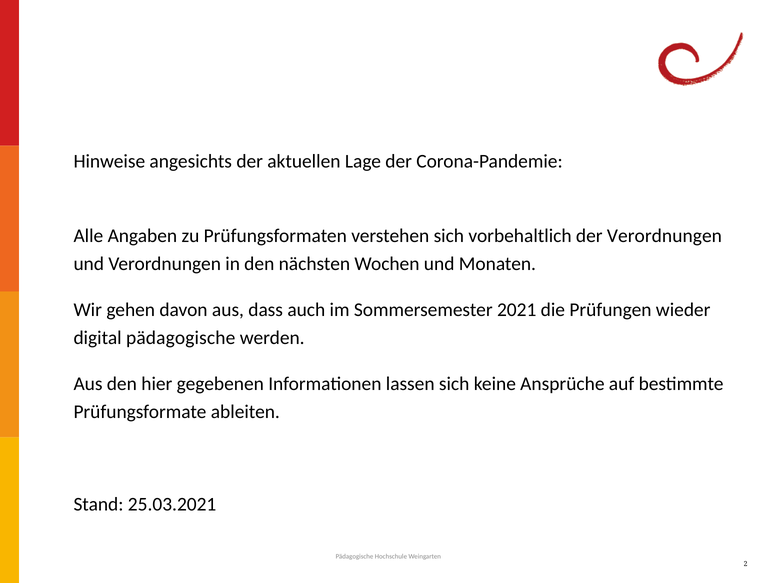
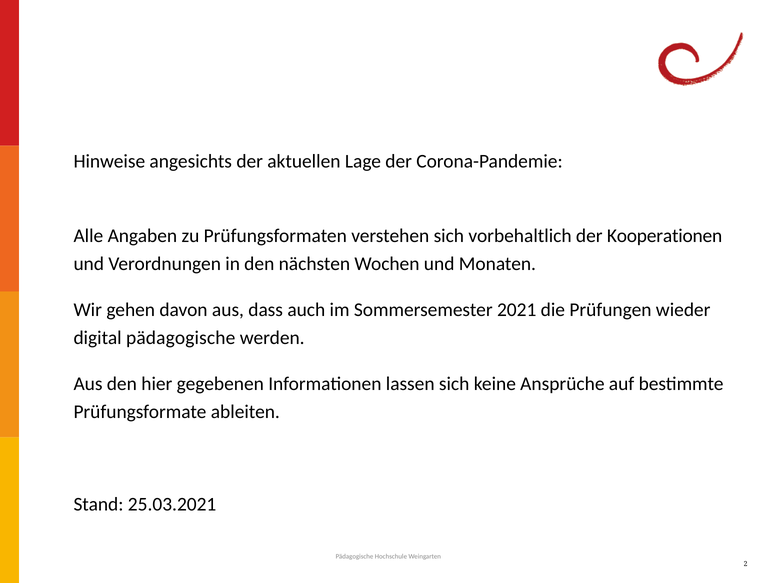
der Verordnungen: Verordnungen -> Kooperationen (665, 236)
